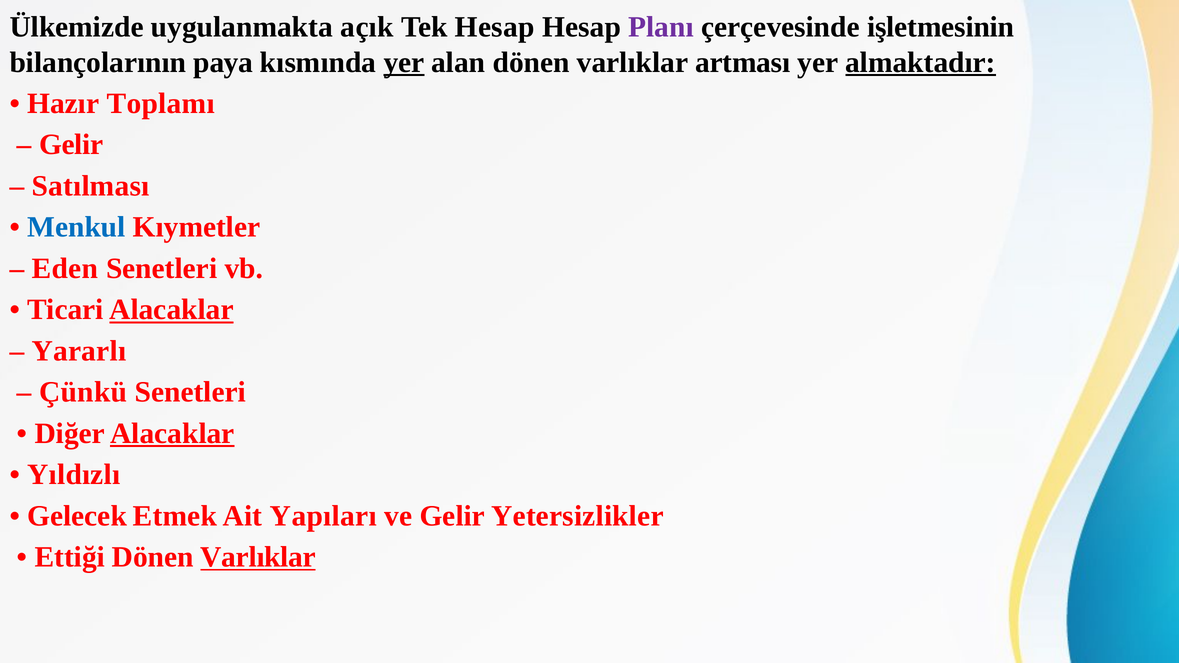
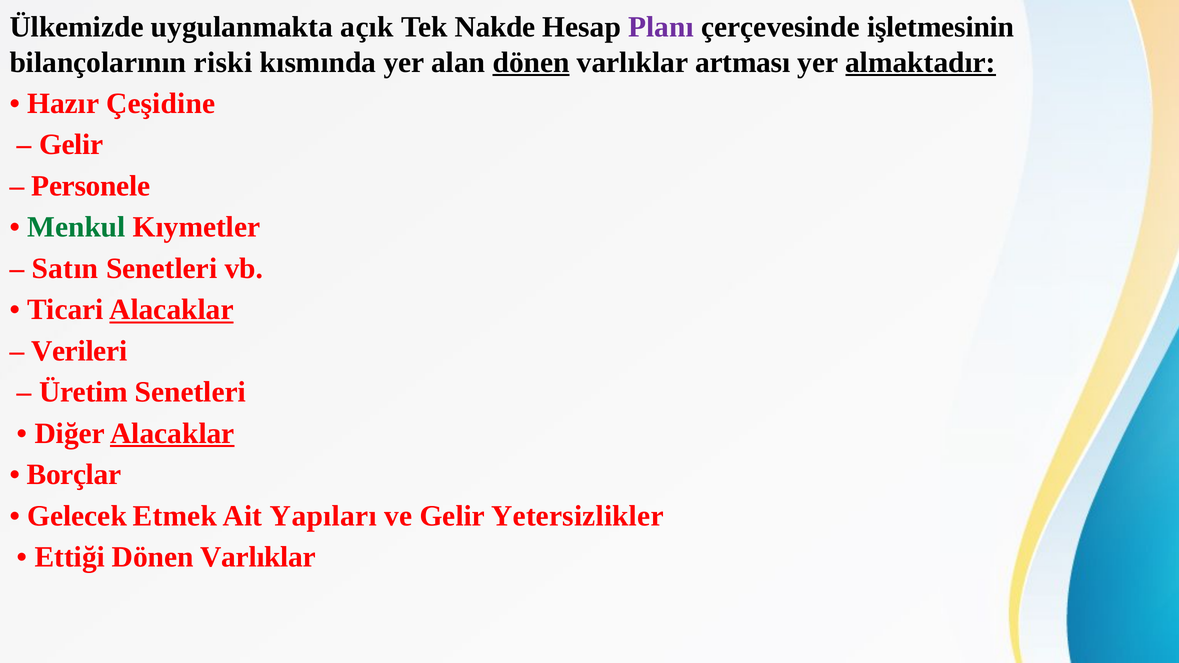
Tek Hesap: Hesap -> Nakde (495, 27)
paya: paya -> riski (223, 62)
yer underline: present -> none (404, 62)
dönen underline: none -> present (531, 62)
Toplamı: Toplamı -> Çeşidine (161, 104)
Satılması: Satılması -> Personele (91, 186)
Menkul colour: blue -> green (76, 227)
Eden: Eden -> Satın (65, 269)
Yararlı: Yararlı -> Verileri (79, 351)
Çünkü: Çünkü -> Üretim (83, 392)
Yıldızlı: Yıldızlı -> Borçlar (74, 475)
Varlıklar underline: present -> none (258, 557)
